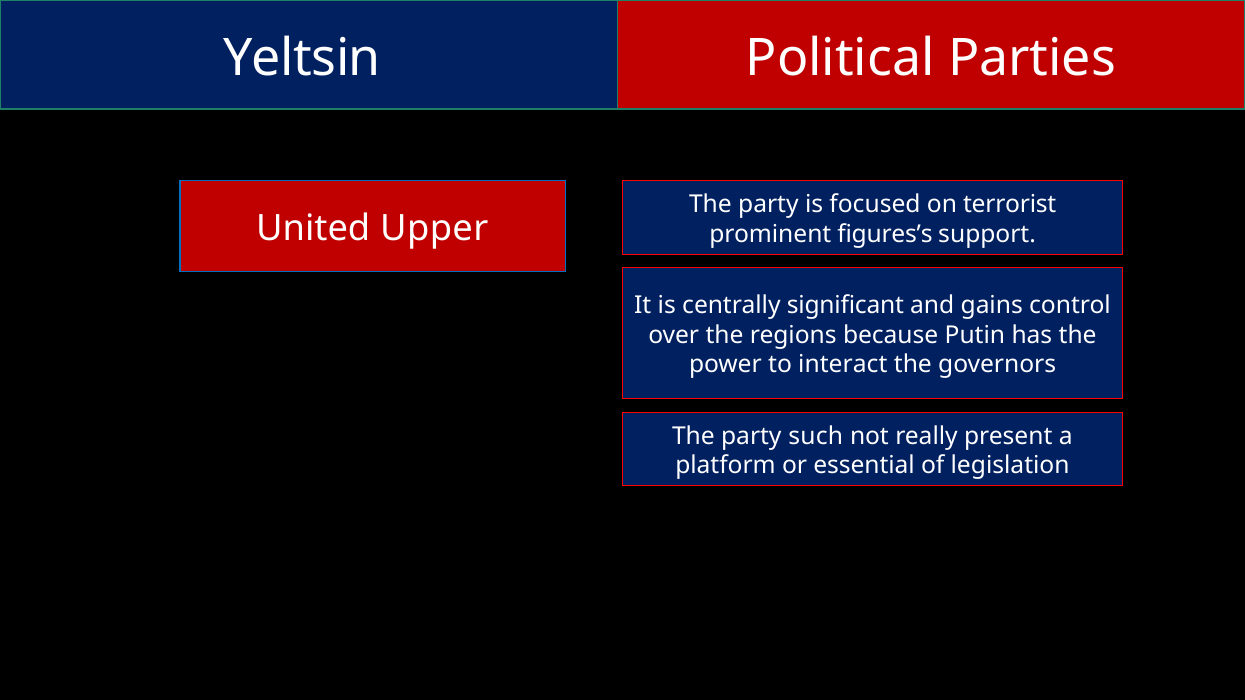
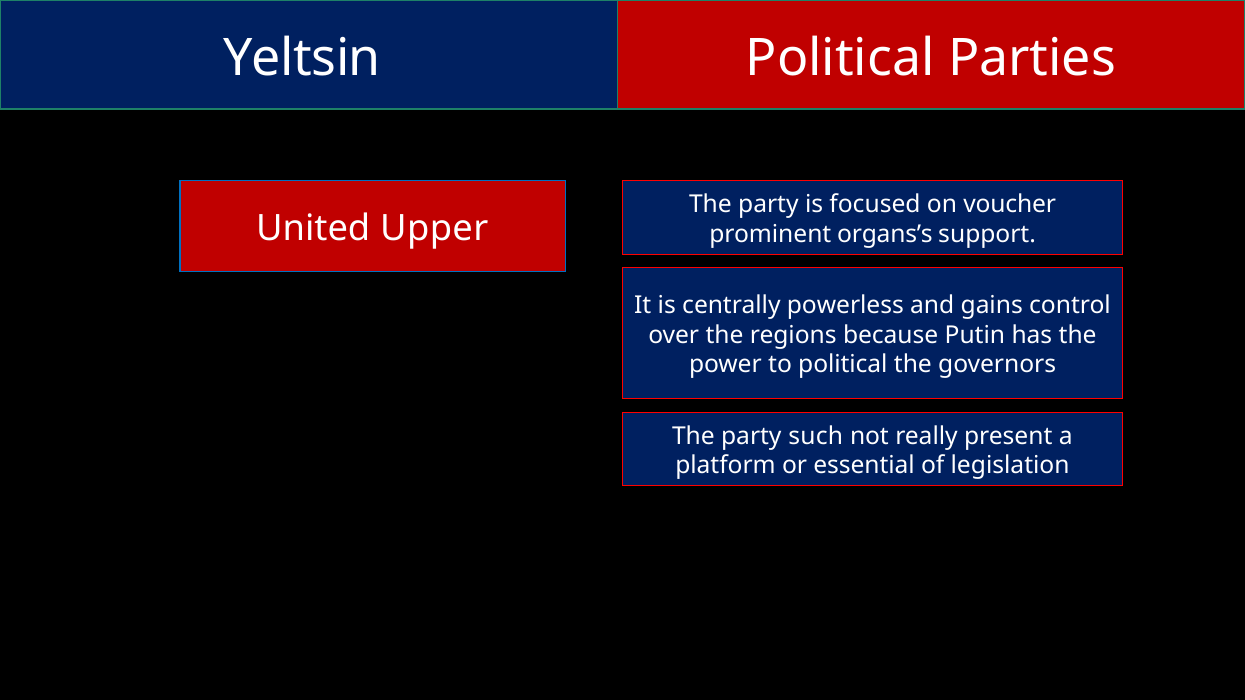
terrorist: terrorist -> voucher (1010, 205)
figures’s: figures’s -> organs’s (885, 234)
significant: significant -> powerless (845, 306)
to interact: interact -> political (843, 365)
